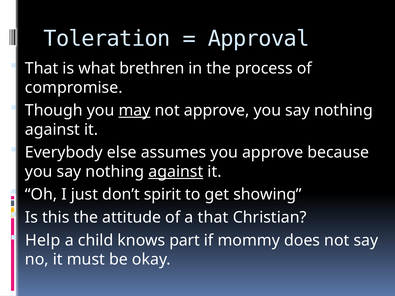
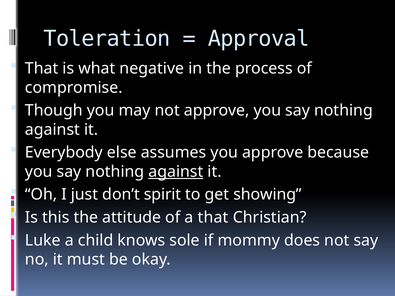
brethren: brethren -> negative (152, 69)
may underline: present -> none (135, 111)
Help: Help -> Luke (43, 241)
part: part -> sole (185, 241)
